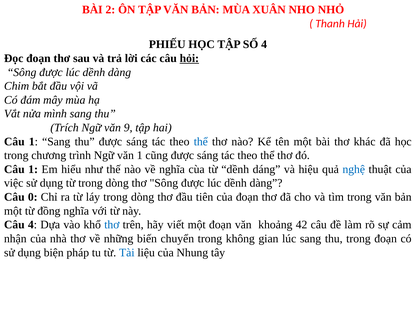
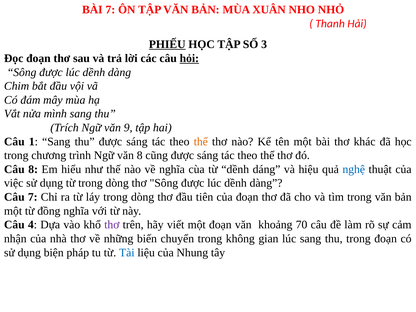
BÀI 2: 2 -> 7 (110, 10)
PHIẾU underline: none -> present (167, 44)
SỐ 4: 4 -> 3 (264, 44)
thể colour: blue -> orange (201, 142)
văn 1: 1 -> 8 (140, 155)
1: 1 -> 8 (33, 169)
Câu 0: 0 -> 7 (33, 197)
thơ colour: blue -> purple (112, 225)
42: 42 -> 70 (302, 225)
